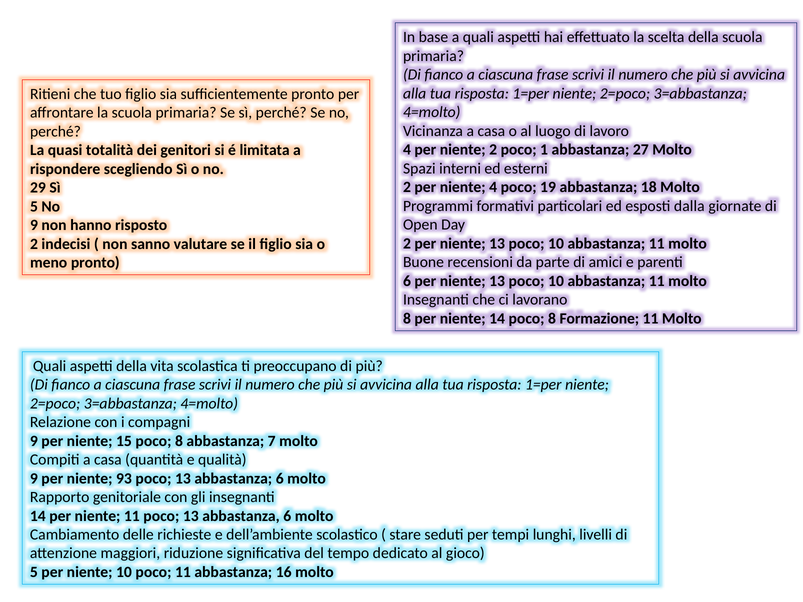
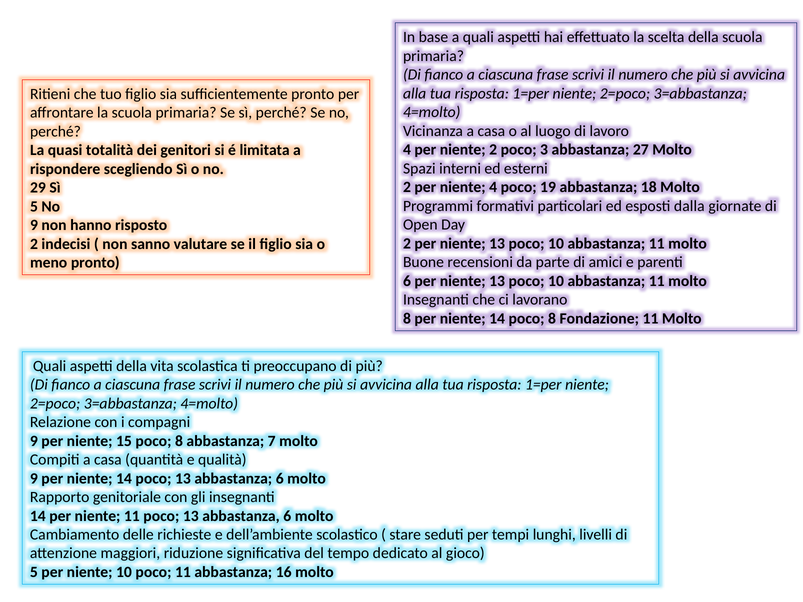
1: 1 -> 3 (544, 150)
Formazione: Formazione -> Fondazione (599, 318)
9 per niente 93: 93 -> 14 (124, 479)
